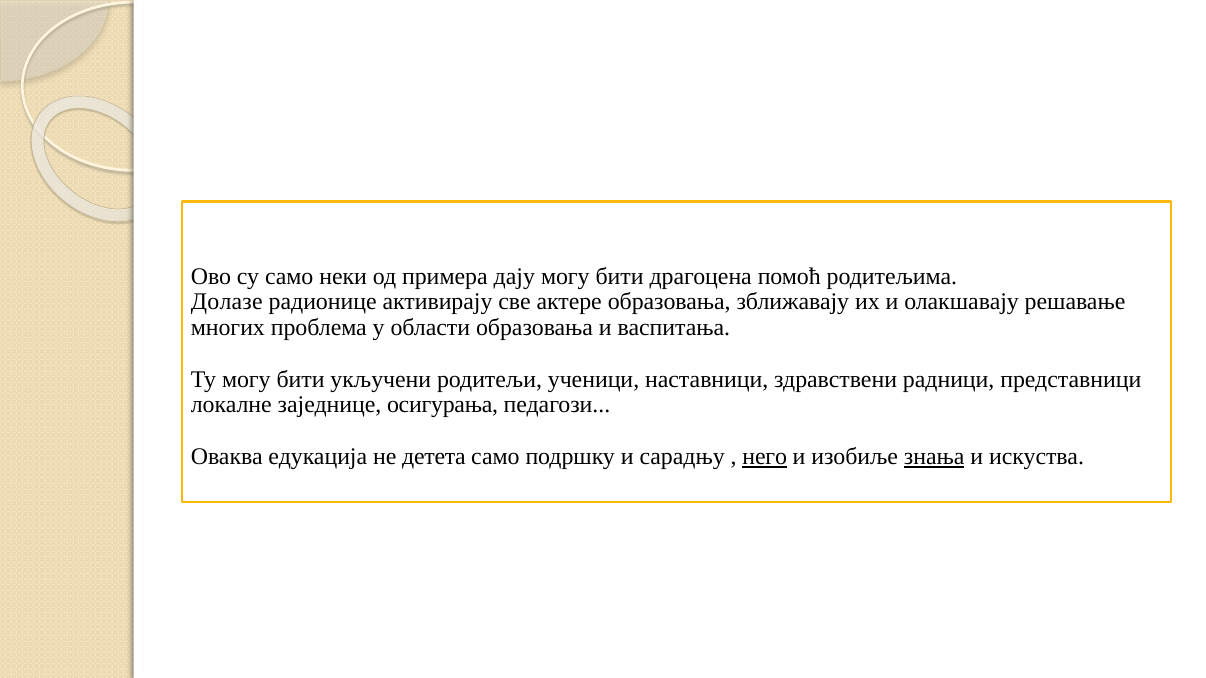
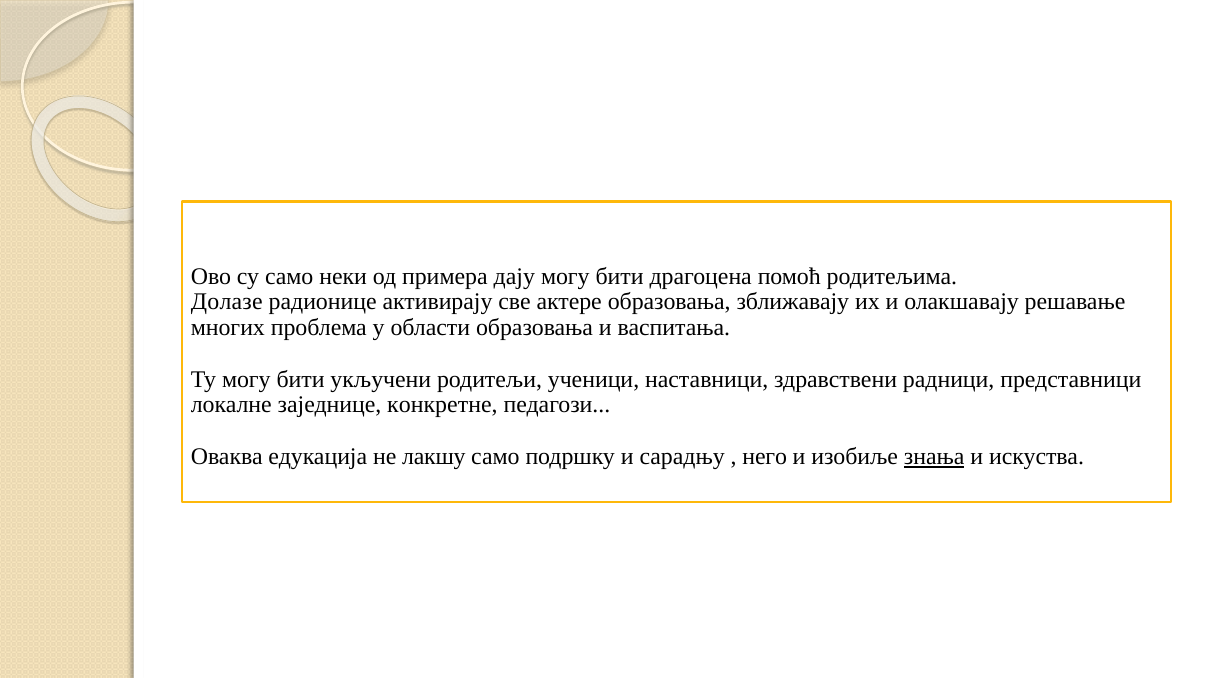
осигурања: осигурања -> конкретне (442, 405)
детета: детета -> лакшу (434, 457)
него underline: present -> none (765, 457)
